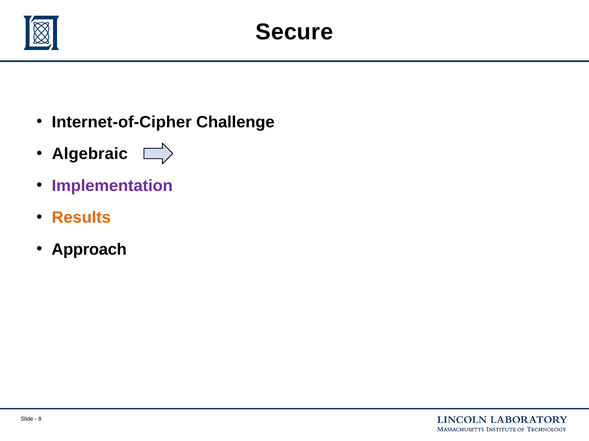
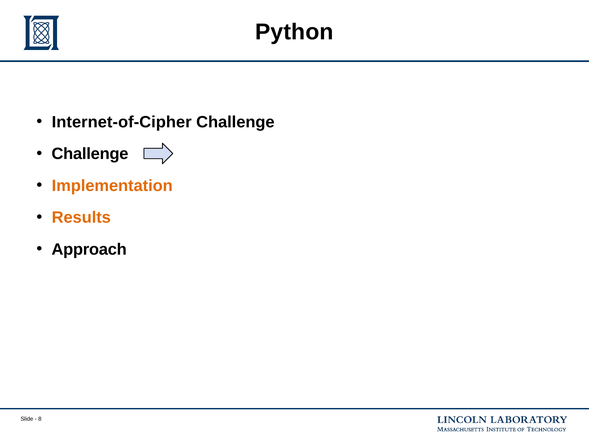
Secure: Secure -> Python (294, 32)
Algebraic: Algebraic -> Challenge (90, 154)
Implementation colour: purple -> orange (112, 186)
